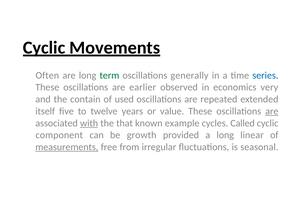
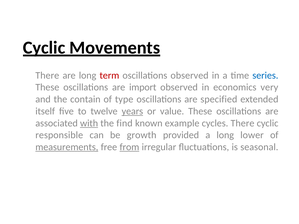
Often: Often -> There (47, 75)
term colour: green -> red (109, 75)
oscillations generally: generally -> observed (190, 75)
earlier: earlier -> import (143, 87)
used: used -> type (124, 99)
repeated: repeated -> specified (219, 99)
years underline: none -> present (132, 111)
are underline: present -> none (272, 111)
that: that -> find (124, 123)
cycles Called: Called -> There (242, 123)
component: component -> responsible (59, 135)
linear: linear -> lower (252, 135)
from underline: none -> present (129, 147)
